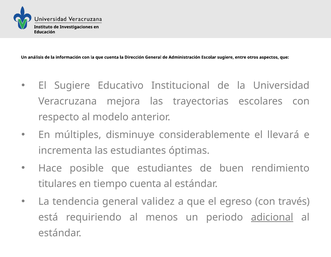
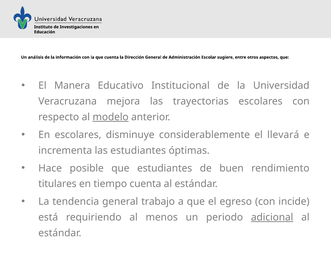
El Sugiere: Sugiere -> Manera (72, 85)
modelo underline: none -> present (111, 117)
En múltiples: múltiples -> escolares (78, 134)
validez: validez -> trabajo (158, 201)
través: través -> incide (294, 201)
